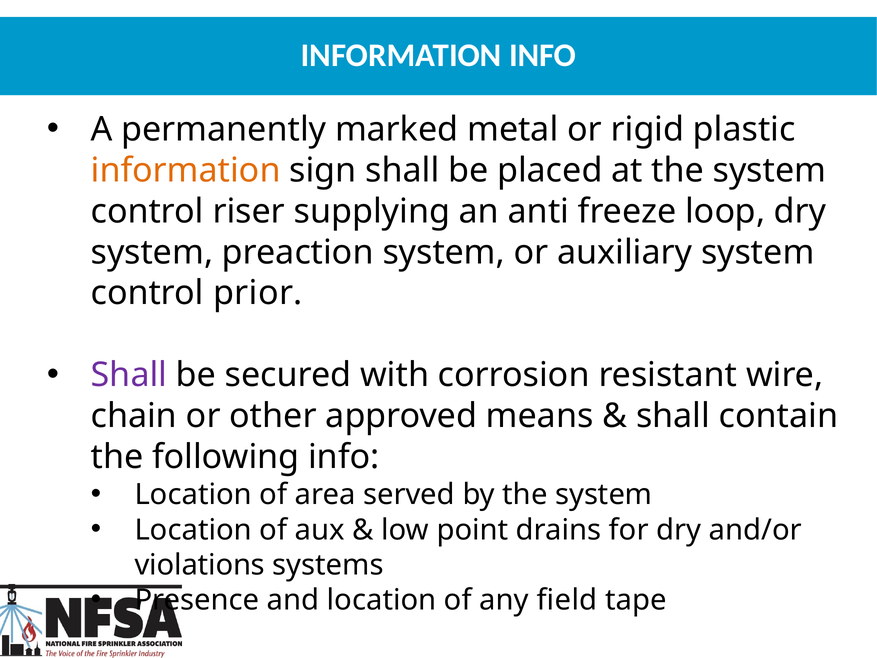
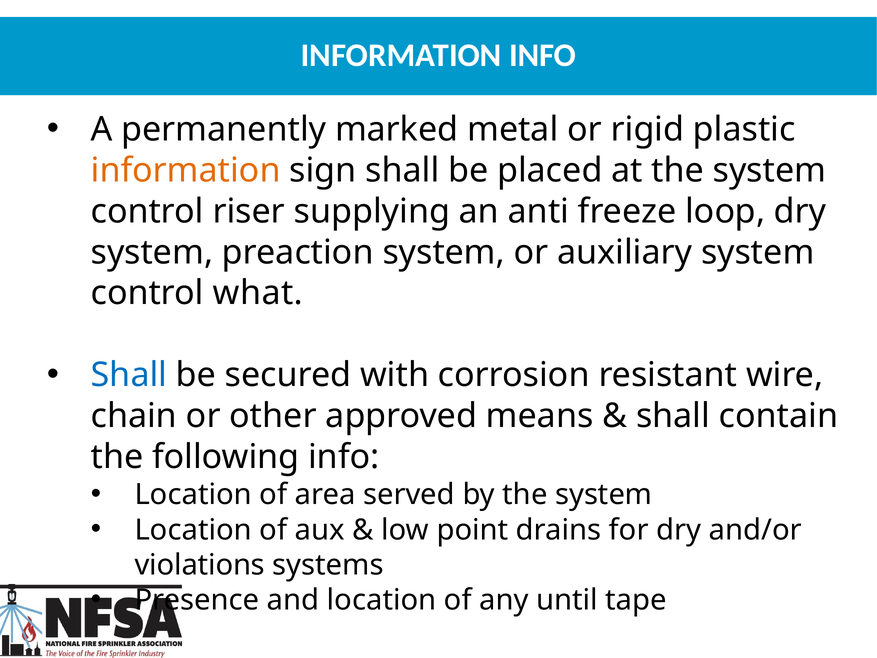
prior: prior -> what (258, 293)
Shall colour: purple -> blue (129, 375)
field: field -> until (567, 600)
